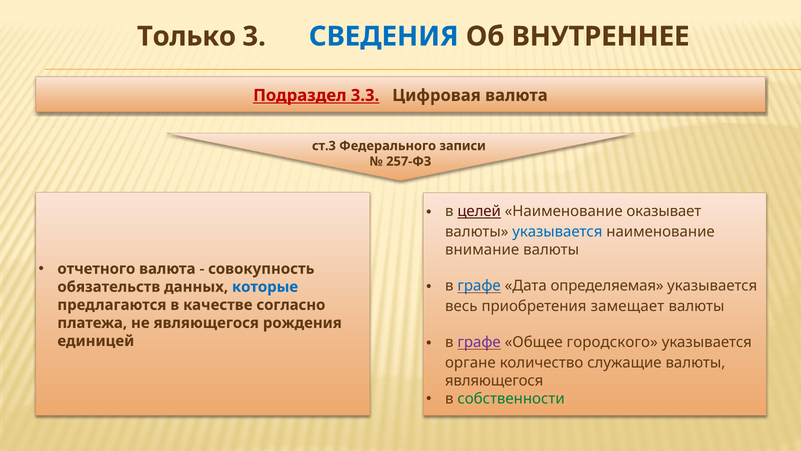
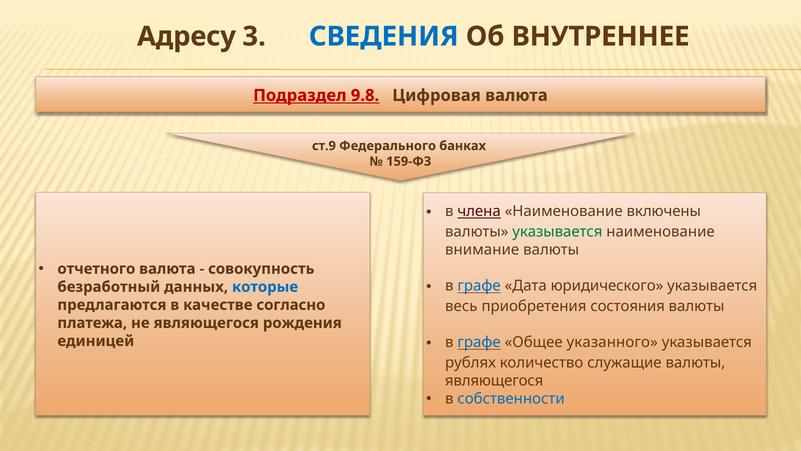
Только: Только -> Адресу (186, 36)
3.3: 3.3 -> 9.8 (365, 95)
ст.3: ст.3 -> ст.9 (324, 146)
записи: записи -> банках (463, 146)
257-ФЗ: 257-ФЗ -> 159-ФЗ (409, 161)
целей: целей -> члена (479, 211)
оказывает: оказывает -> включены (664, 211)
указывается colour: blue -> green (557, 232)
определяемая: определяемая -> юридического (607, 286)
обязательств: обязательств -> безработный (109, 287)
замещает: замещает -> состояния (628, 306)
графе colour: purple -> blue (479, 342)
городского: городского -> указанного (612, 342)
органе: органе -> рублях (470, 363)
собственности colour: green -> blue (511, 399)
